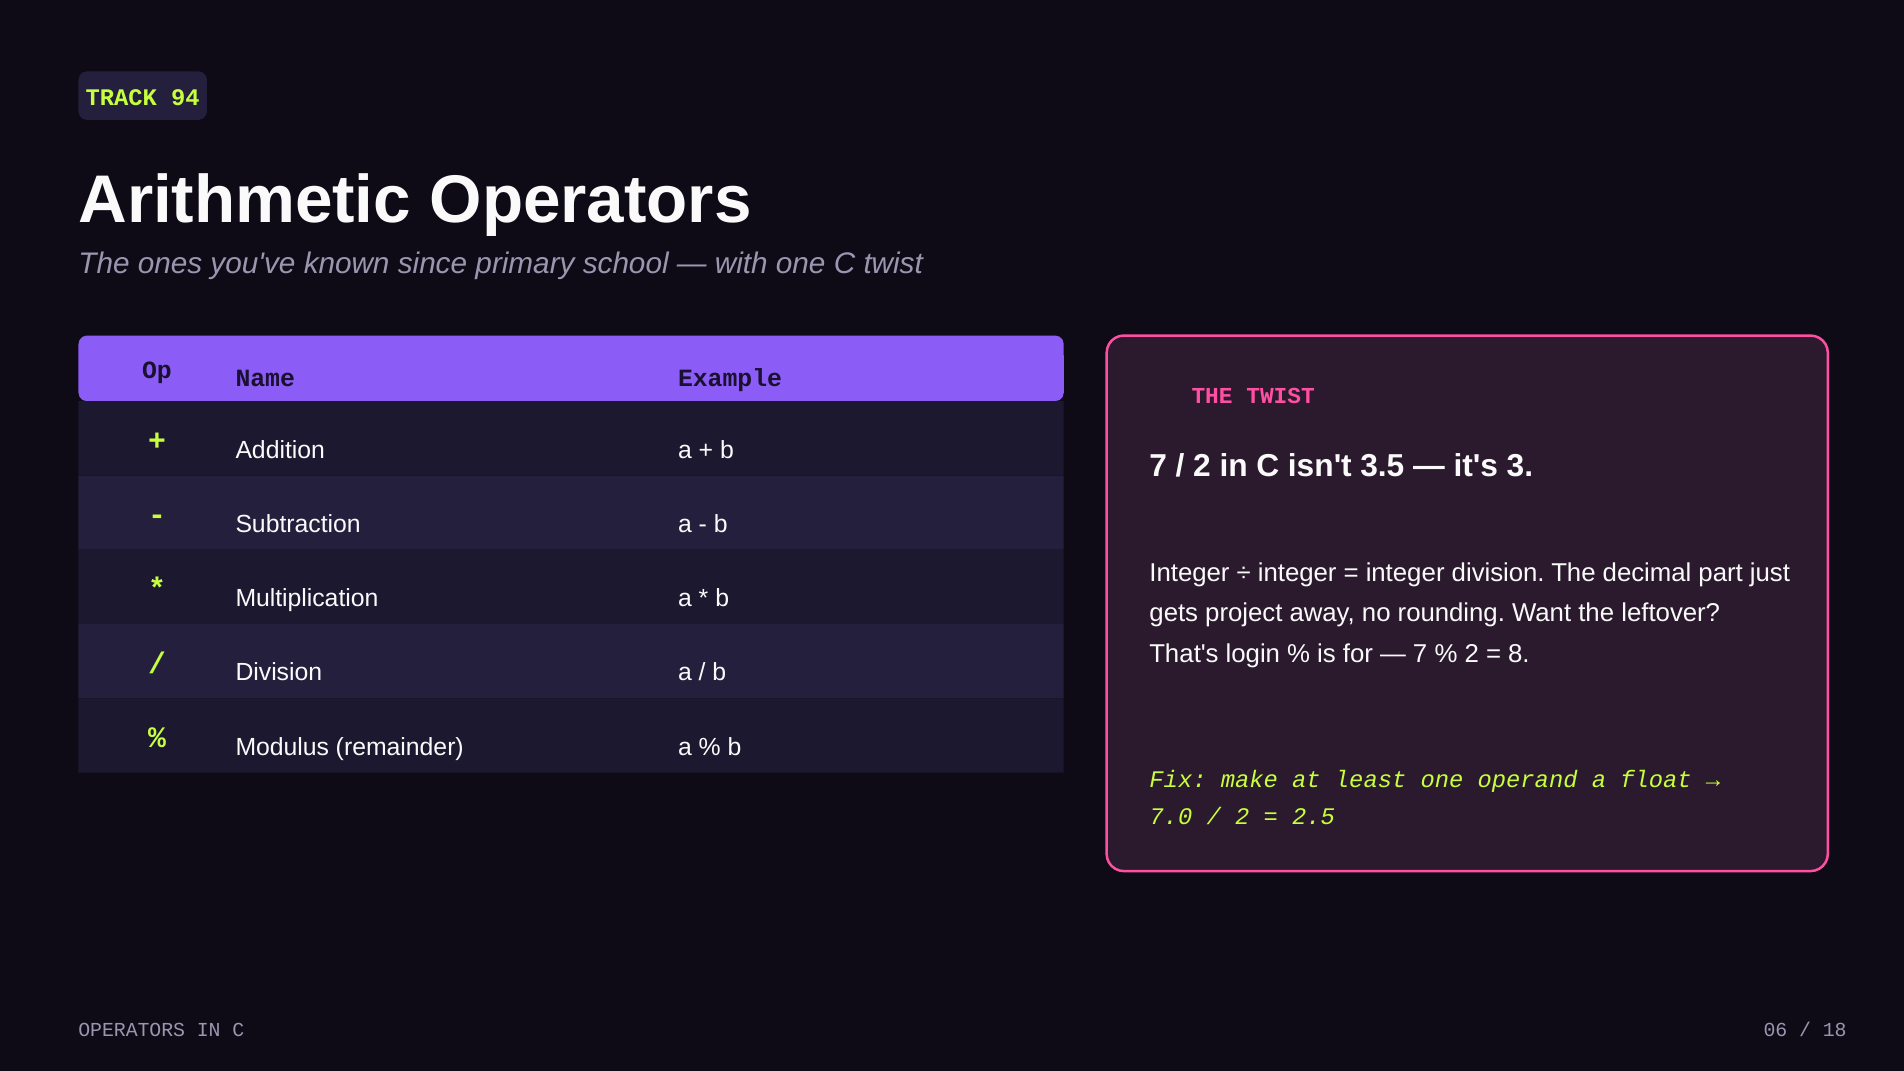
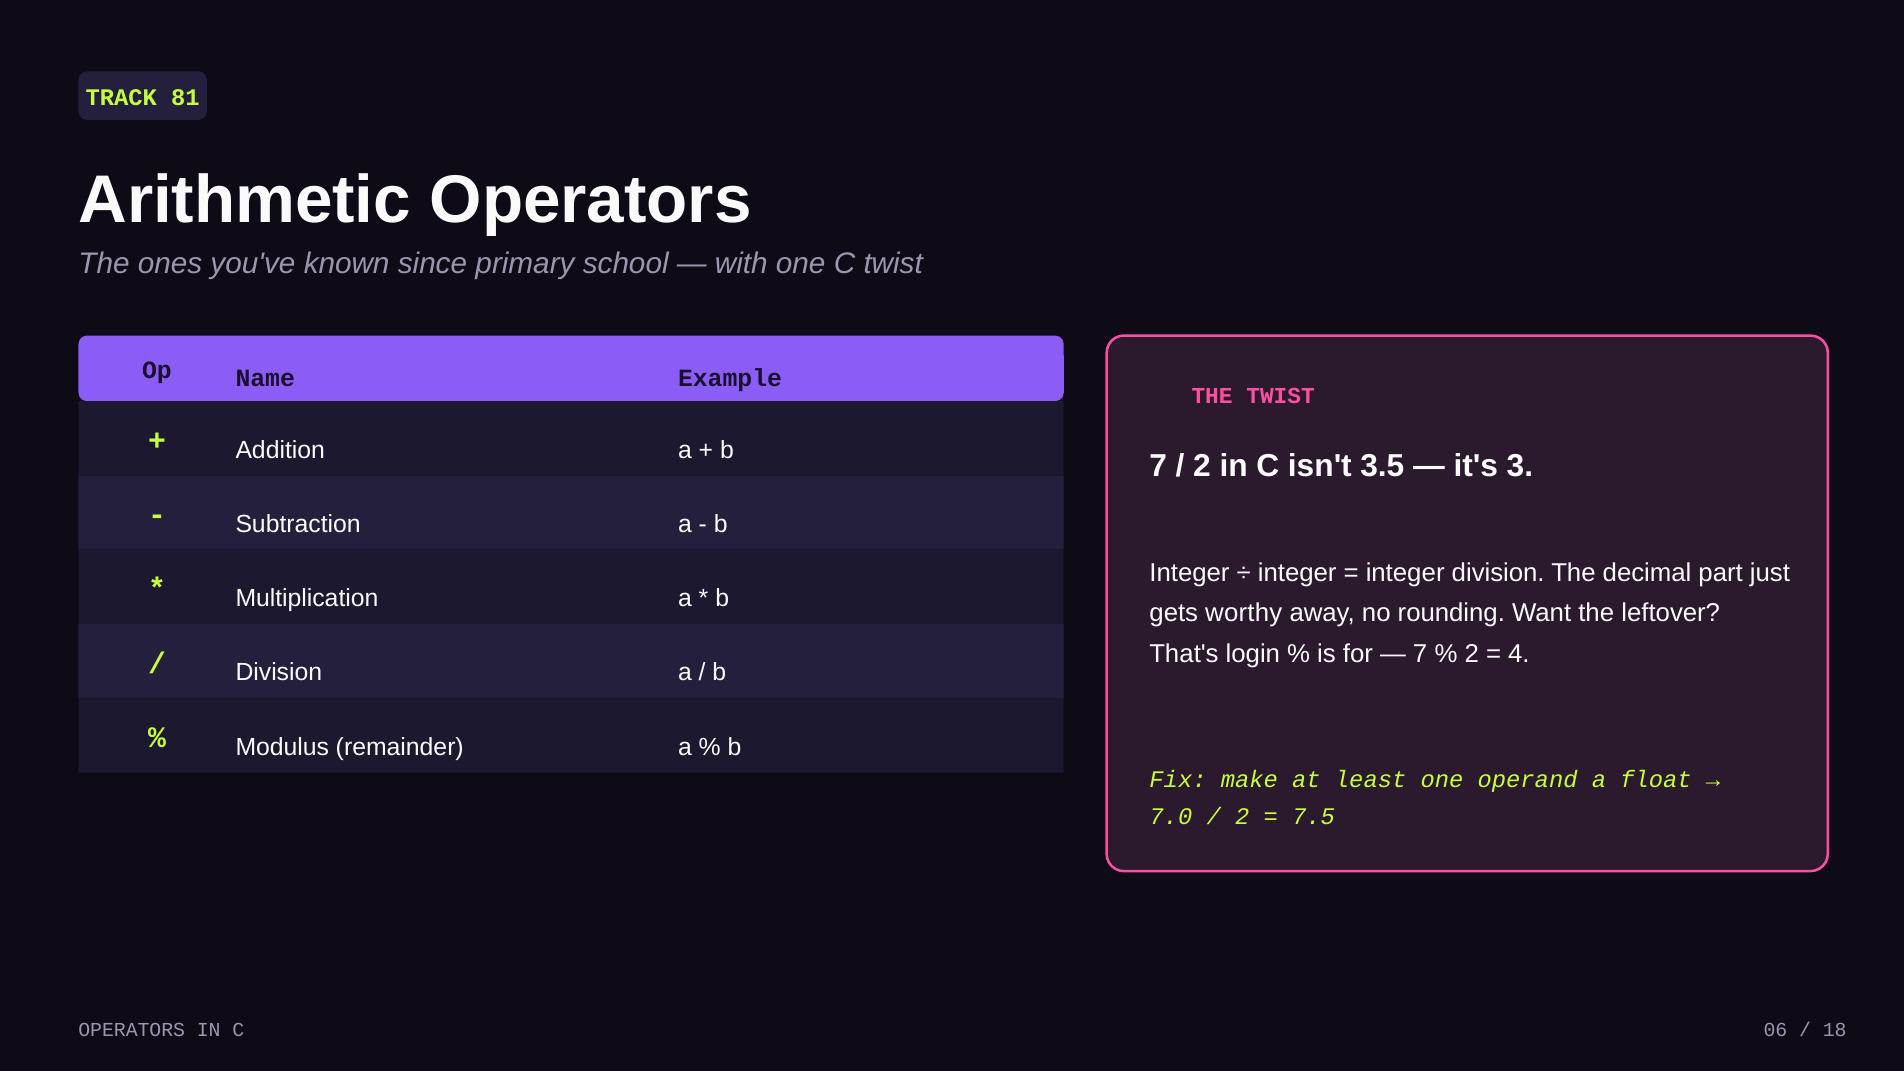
94: 94 -> 81 (185, 97)
project: project -> worthy (1244, 613)
8: 8 -> 4 (1519, 654)
2.5: 2.5 -> 7.5 (1314, 817)
